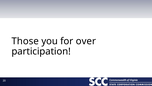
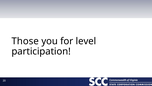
over: over -> level (86, 41)
